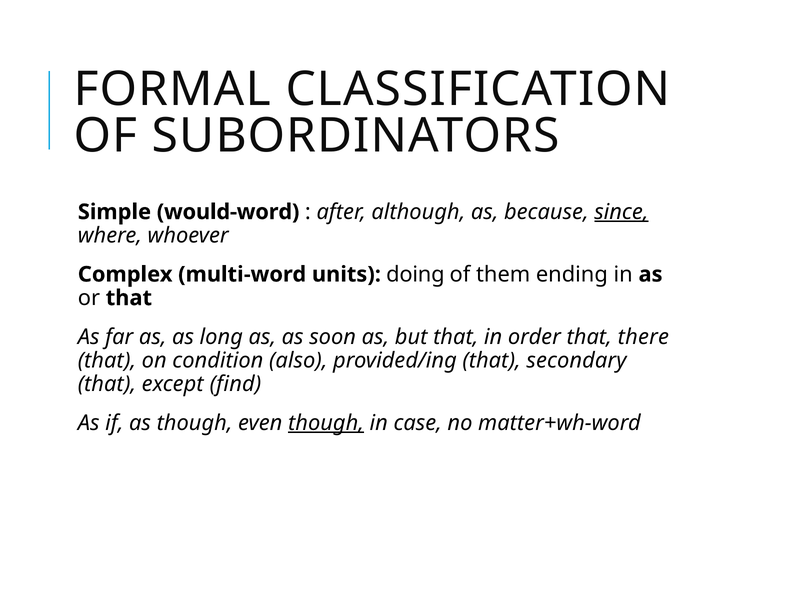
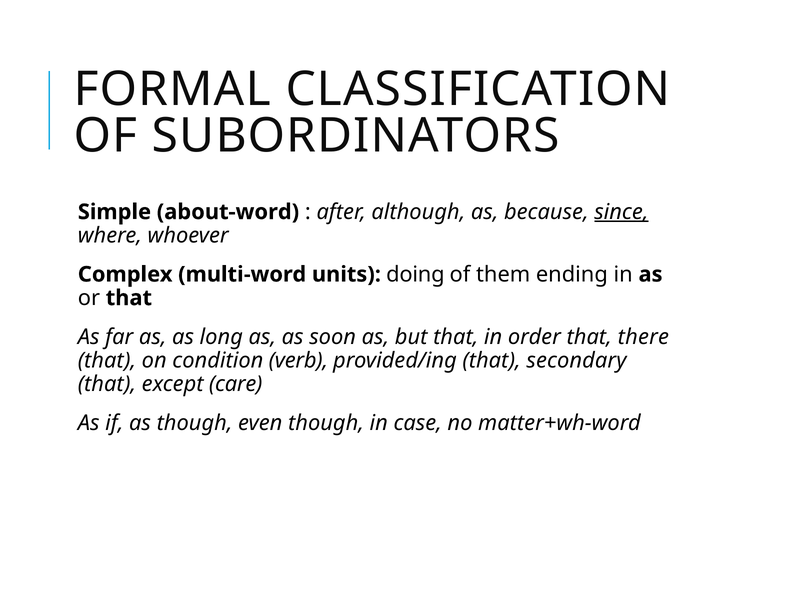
would-word: would-word -> about-word (228, 212)
also: also -> verb (298, 361)
find: find -> care (236, 384)
though underline: present -> none (326, 423)
